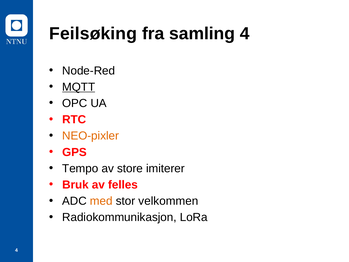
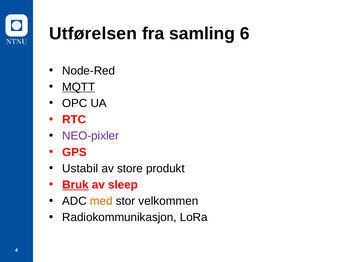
Feilsøking: Feilsøking -> Utførelsen (93, 34)
samling 4: 4 -> 6 (245, 34)
NEO-pixler colour: orange -> purple (91, 136)
Tempo: Tempo -> Ustabil (80, 168)
imiterer: imiterer -> produkt (165, 168)
Bruk underline: none -> present (75, 185)
felles: felles -> sleep (123, 185)
